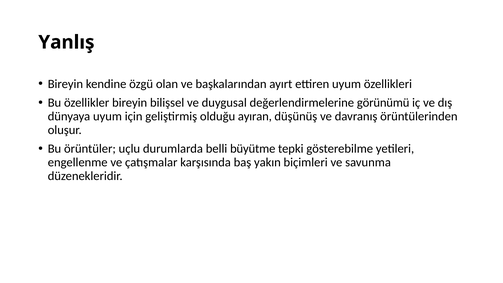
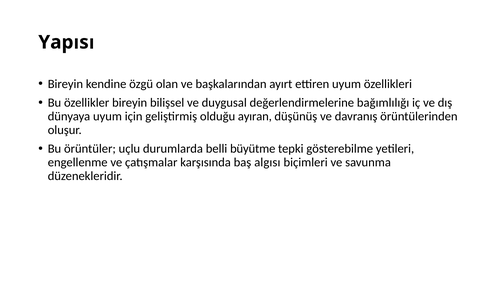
Yanlış: Yanlış -> Yapısı (66, 42)
görünümü: görünümü -> bağımlılığı (383, 103)
yakın: yakın -> algısı (267, 162)
